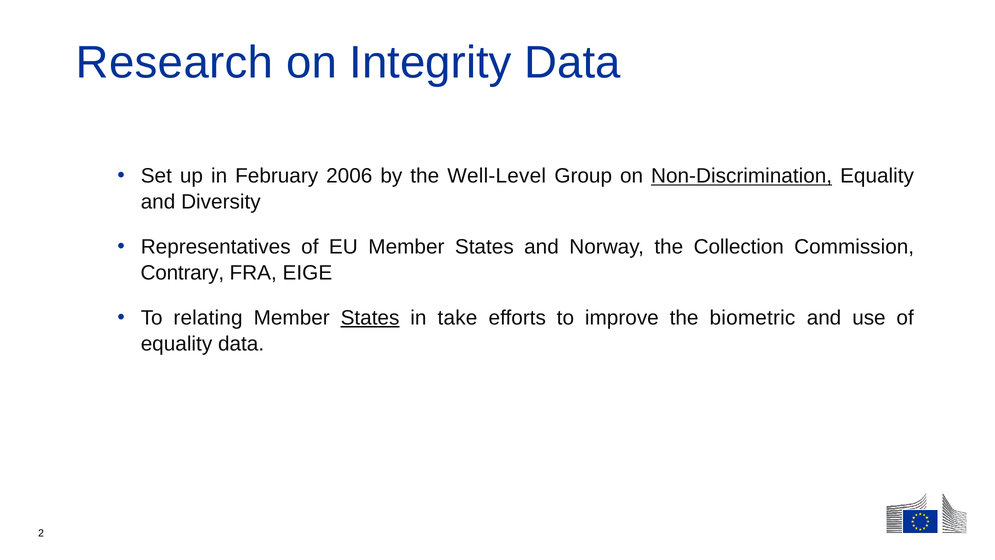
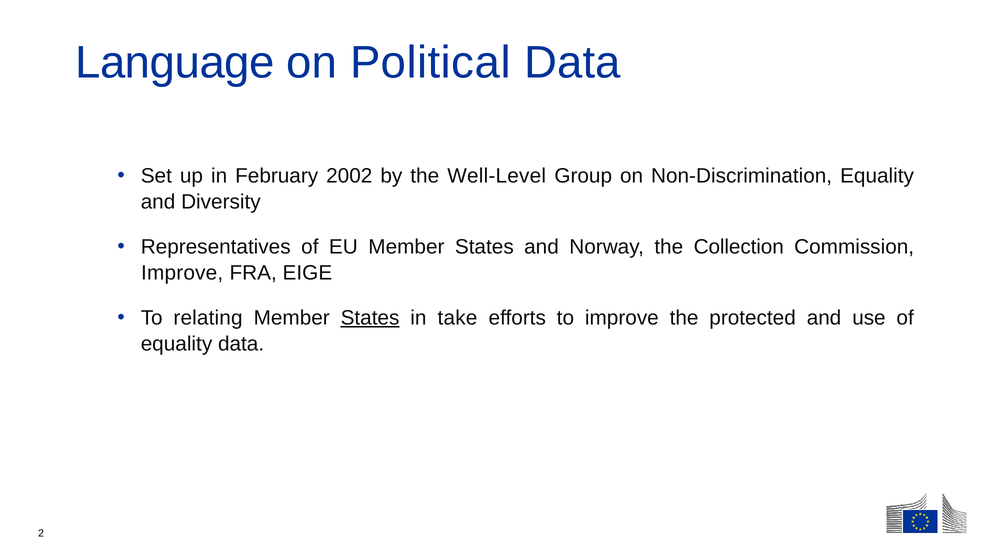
Research: Research -> Language (175, 63)
Integrity: Integrity -> Political (430, 63)
2006: 2006 -> 2002 (349, 176)
Non-Discrimination underline: present -> none (742, 176)
Contrary: Contrary -> Improve (182, 273)
biometric: biometric -> protected (753, 318)
